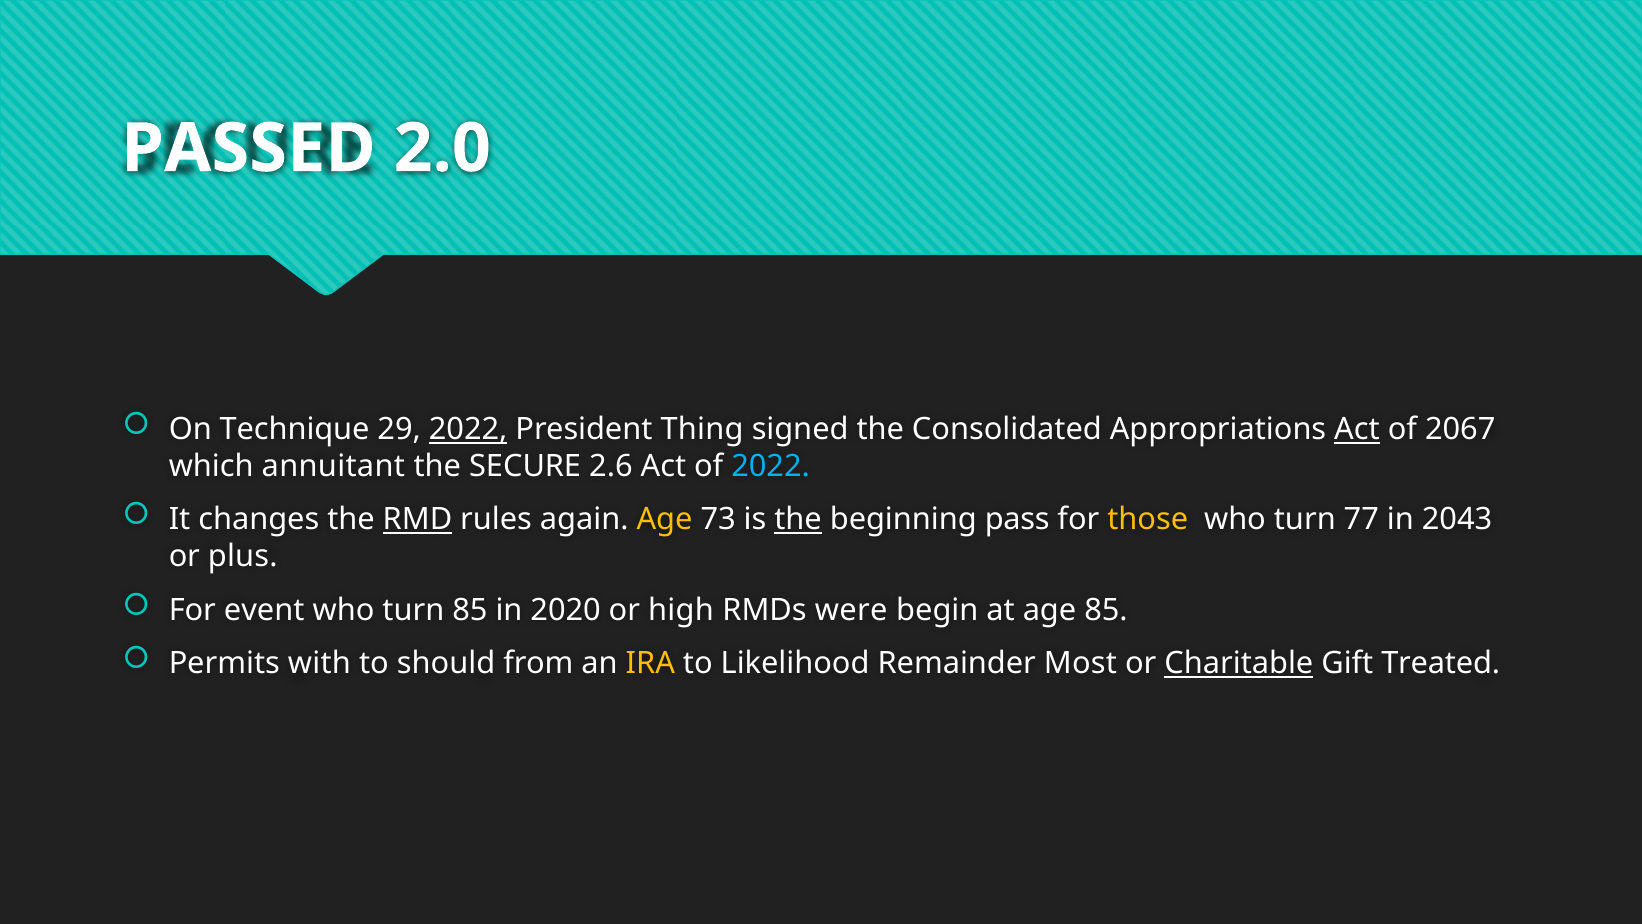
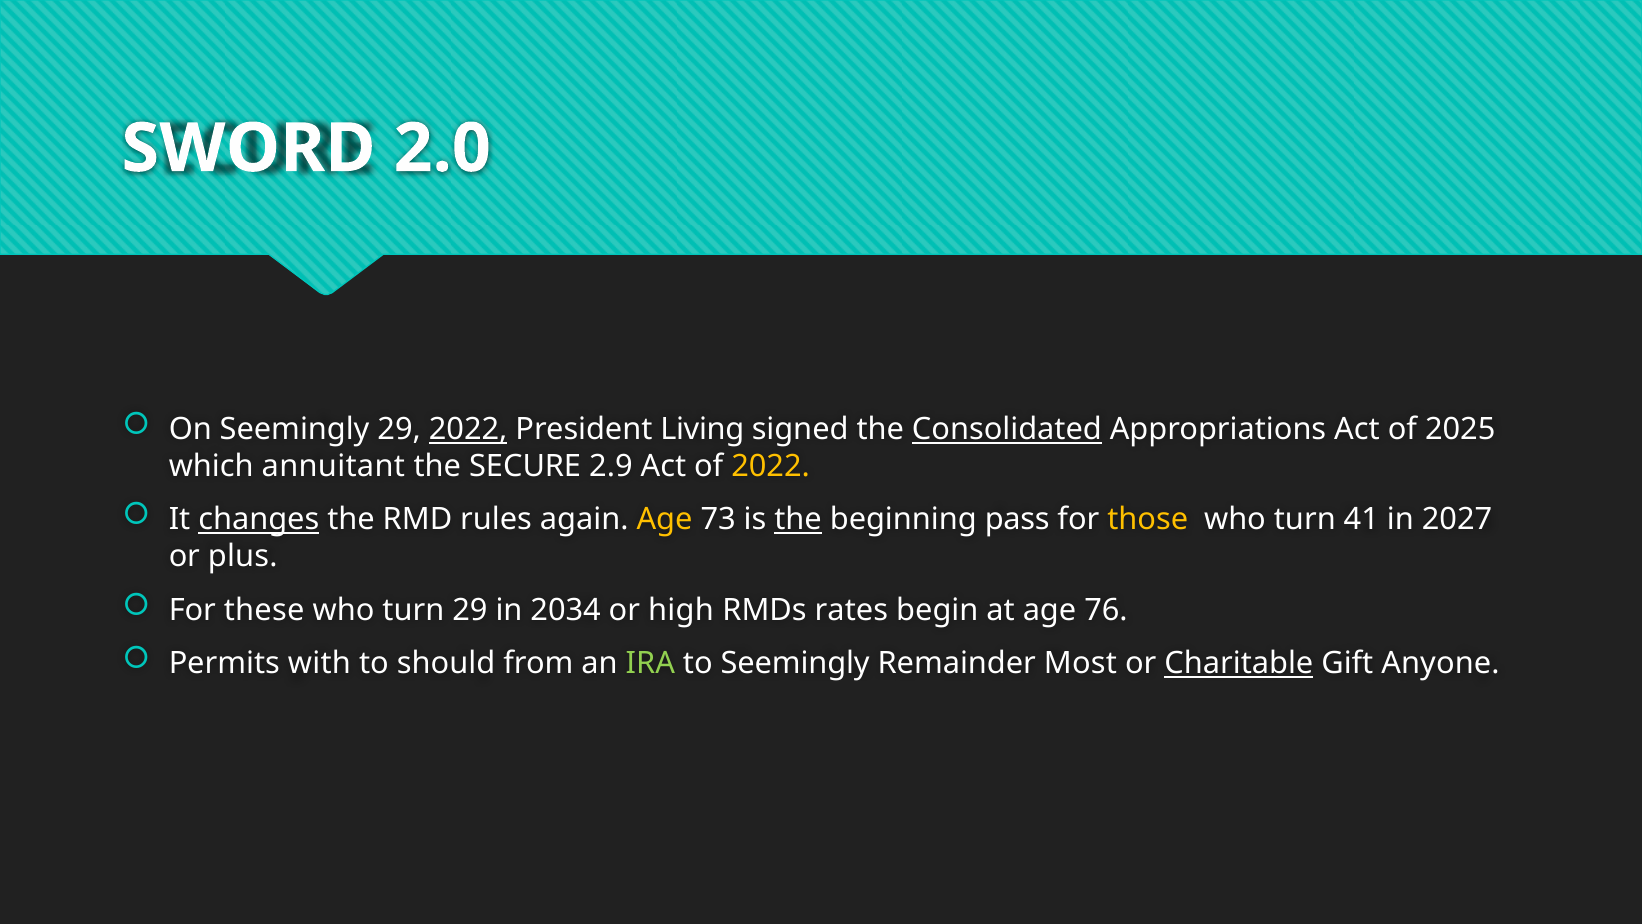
PASSED: PASSED -> SWORD (248, 148)
On Technique: Technique -> Seemingly (295, 429)
Thing: Thing -> Living (702, 429)
Consolidated underline: none -> present (1007, 429)
Act underline: present -> none (1357, 429)
2067: 2067 -> 2025 (1460, 429)
2.6: 2.6 -> 2.9 (611, 466)
2022 colour: light blue -> yellow (771, 466)
changes underline: none -> present (259, 520)
RMD underline: present -> none (417, 520)
77: 77 -> 41 (1361, 520)
2043: 2043 -> 2027 (1457, 520)
event: event -> these (264, 610)
turn 85: 85 -> 29 (470, 610)
2020: 2020 -> 2034 (566, 610)
were: were -> rates (851, 610)
age 85: 85 -> 76 (1106, 610)
IRA colour: yellow -> light green (650, 663)
to Likelihood: Likelihood -> Seemingly (795, 663)
Treated: Treated -> Anyone (1440, 663)
